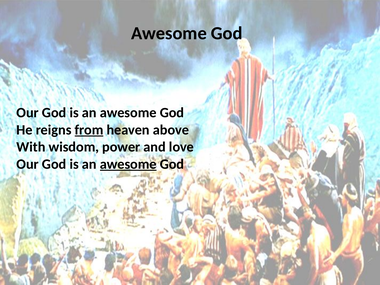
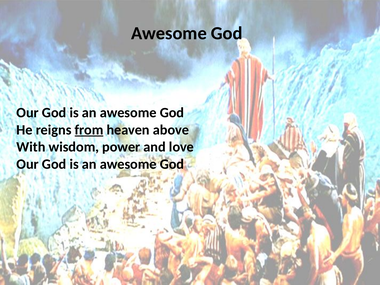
awesome underline: present -> none (128, 164)
